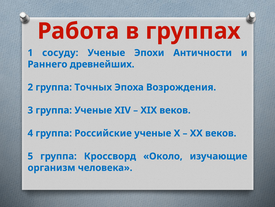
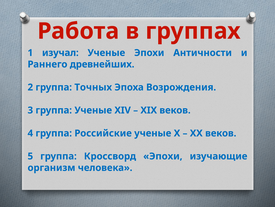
сосуду: сосуду -> изучал (60, 53)
Кроссворд Около: Около -> Эпохи (163, 156)
